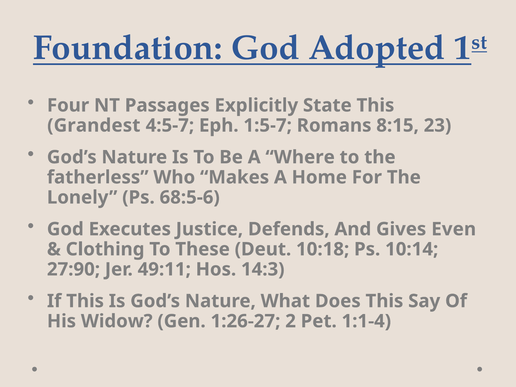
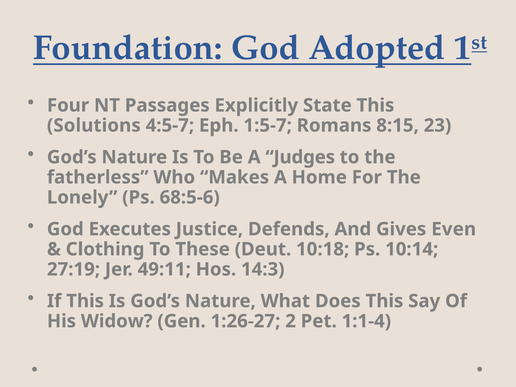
Grandest: Grandest -> Solutions (94, 125)
Where: Where -> Judges (300, 157)
27:90: 27:90 -> 27:19 (73, 269)
